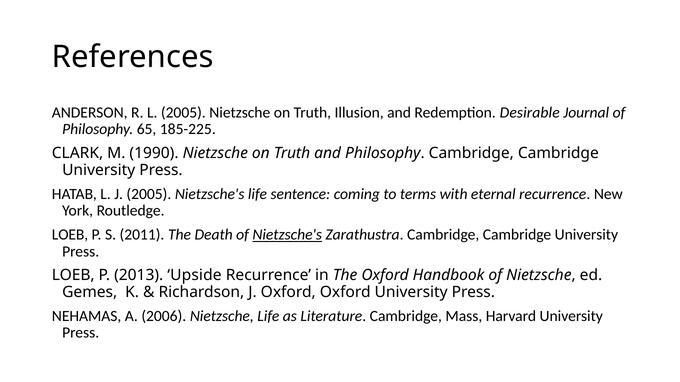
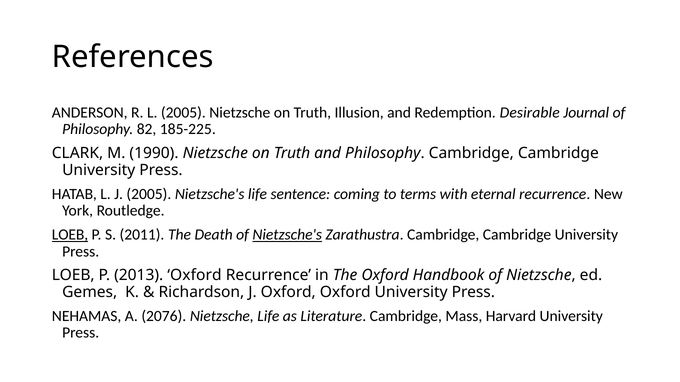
65: 65 -> 82 (147, 130)
LOEB underline: none -> present (70, 235)
2013 Upside: Upside -> Oxford (194, 276)
2006: 2006 -> 2076 (164, 316)
